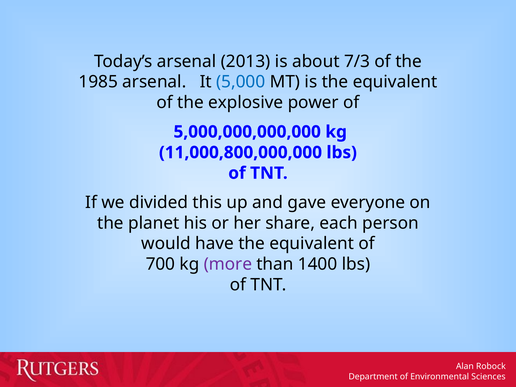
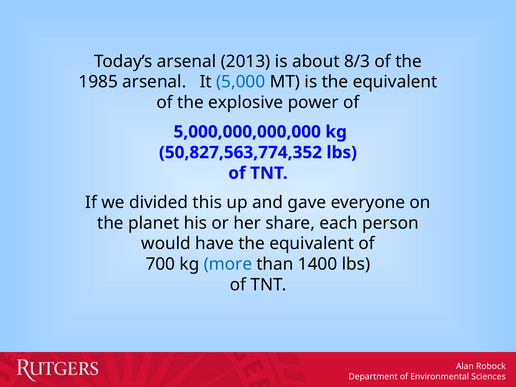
7/3: 7/3 -> 8/3 (357, 61)
11,000,800,000,000: 11,000,800,000,000 -> 50,827,563,774,352 (241, 152)
more colour: purple -> blue (228, 264)
